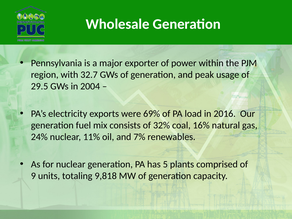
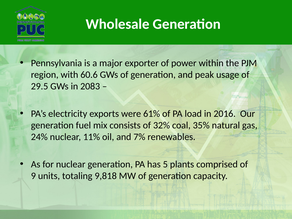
32.7: 32.7 -> 60.6 (89, 75)
2004: 2004 -> 2083 (90, 86)
69%: 69% -> 61% (152, 114)
16%: 16% -> 35% (201, 125)
